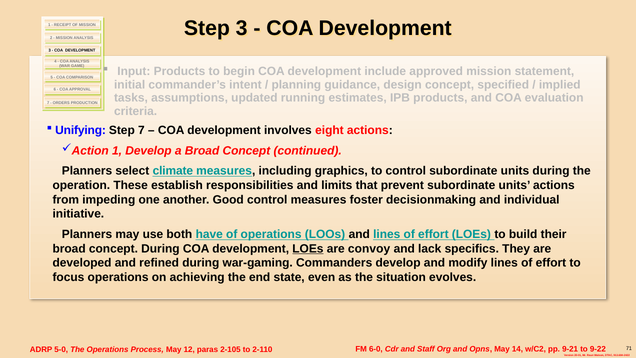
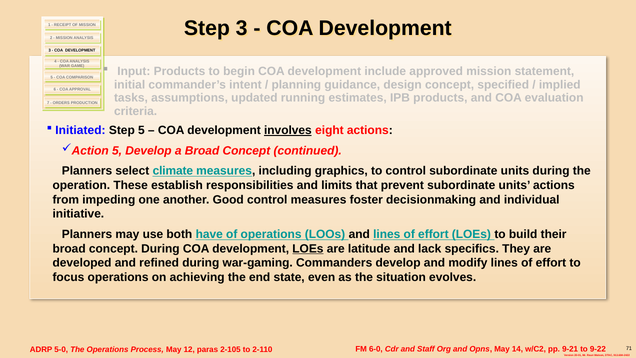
Unifying: Unifying -> Initiated (80, 130)
Step 7: 7 -> 5 (141, 130)
involves underline: none -> present (288, 130)
1: 1 -> 5 (117, 151)
convoy: convoy -> latitude (369, 248)
